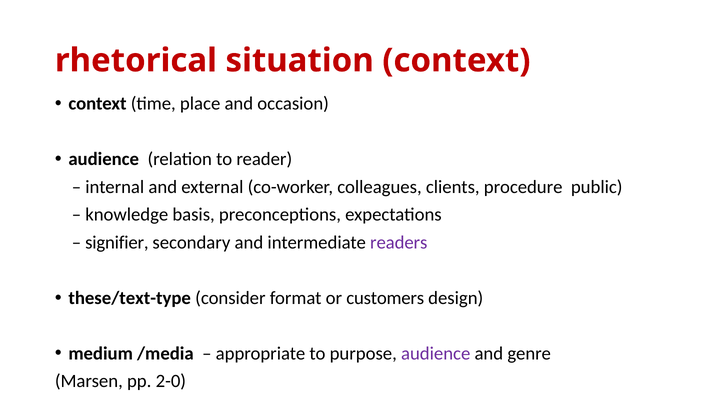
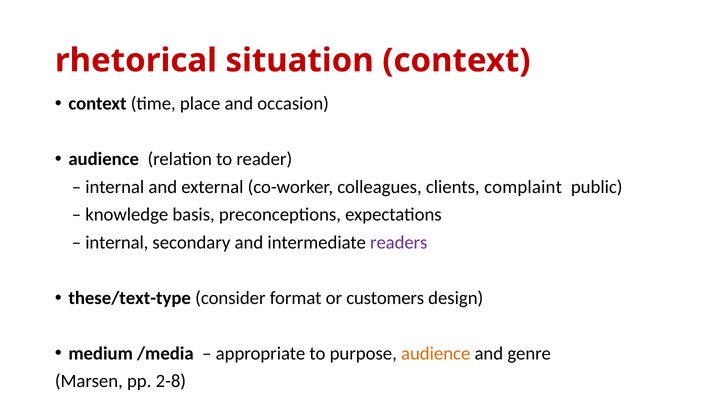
procedure: procedure -> complaint (523, 187)
signifier: signifier -> internal (117, 242)
audience colour: purple -> orange (436, 353)
2-0: 2-0 -> 2-8 (171, 381)
